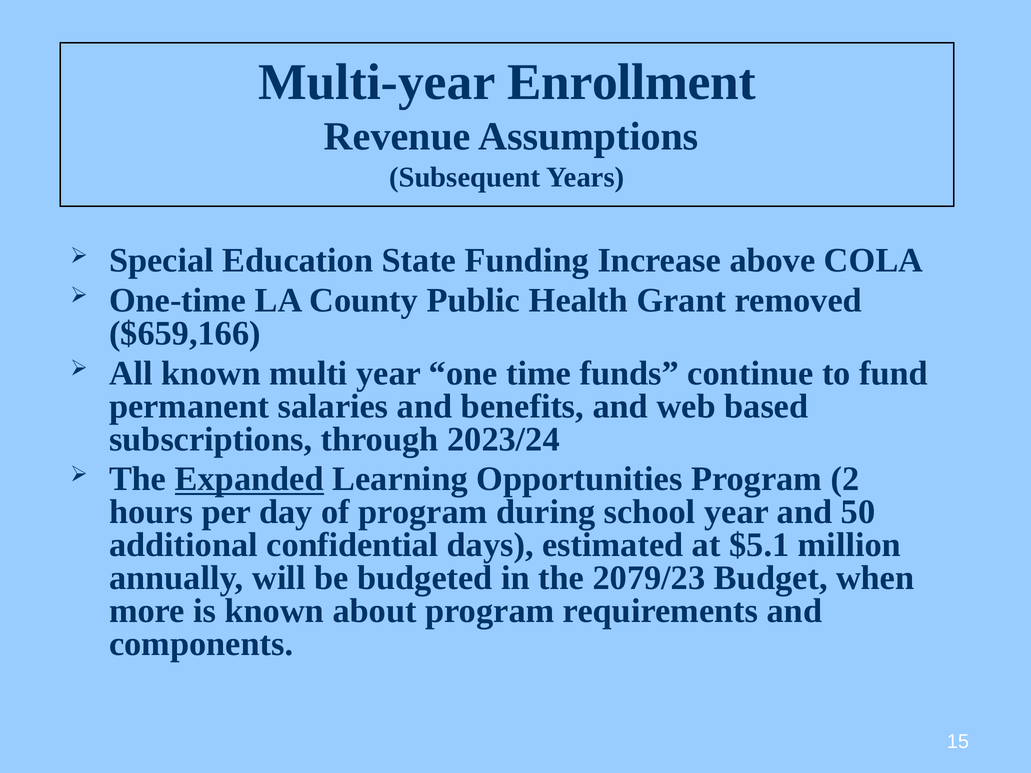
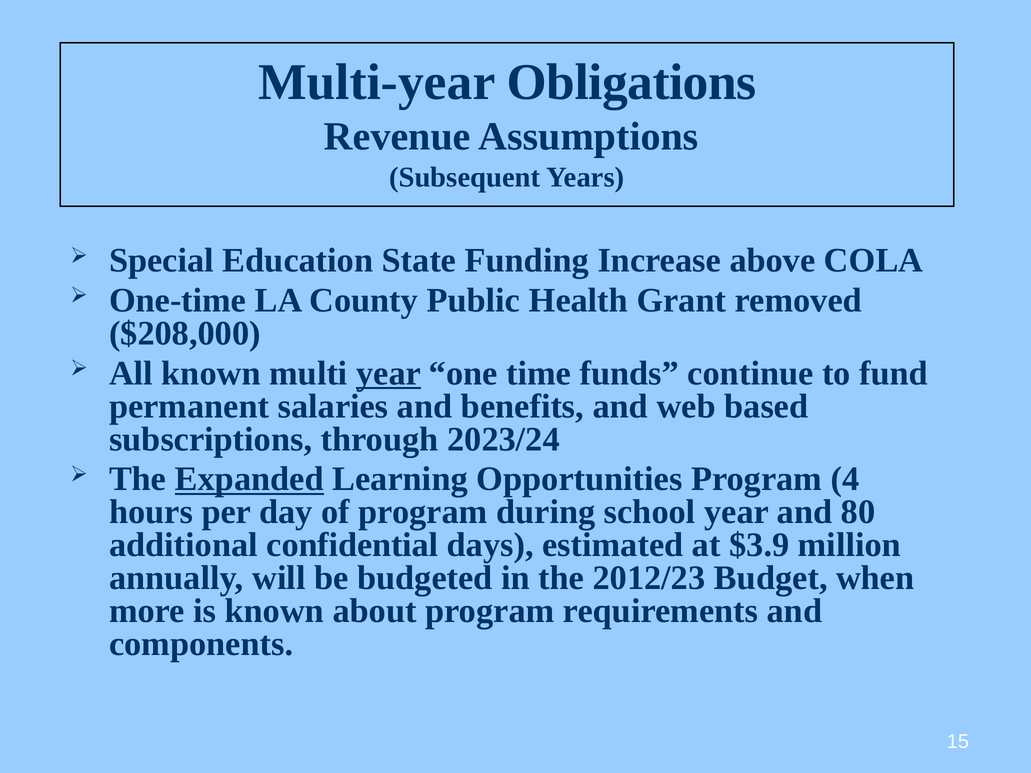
Enrollment: Enrollment -> Obligations (632, 82)
$659,166: $659,166 -> $208,000 (185, 333)
year underline: none -> present (389, 373)
2: 2 -> 4 (845, 479)
50: 50 -> 80 (858, 512)
$5.1: $5.1 -> $3.9 (759, 545)
2079/23: 2079/23 -> 2012/23 (649, 578)
